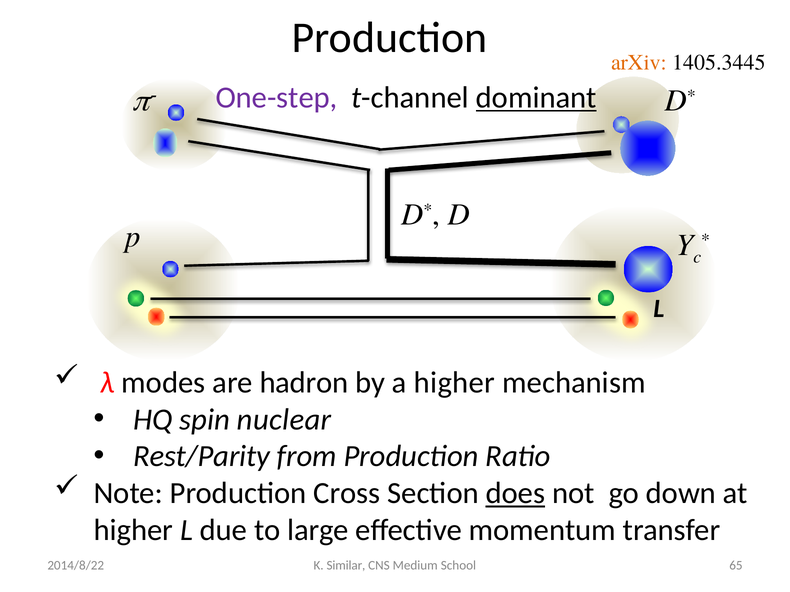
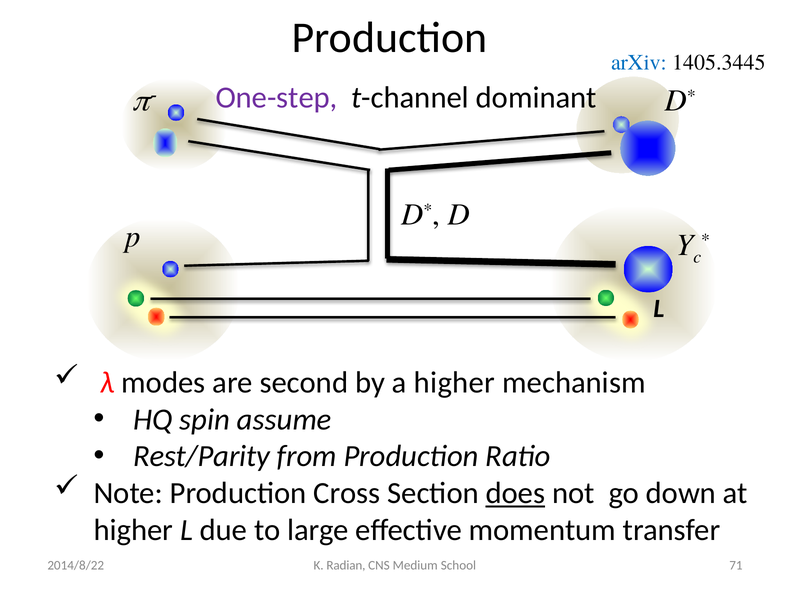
arXiv colour: orange -> blue (639, 63)
dominant underline: present -> none (536, 98)
hadron: hadron -> second (304, 383)
nuclear: nuclear -> assume (284, 420)
Similar: Similar -> Radian (346, 566)
65: 65 -> 71 (736, 566)
